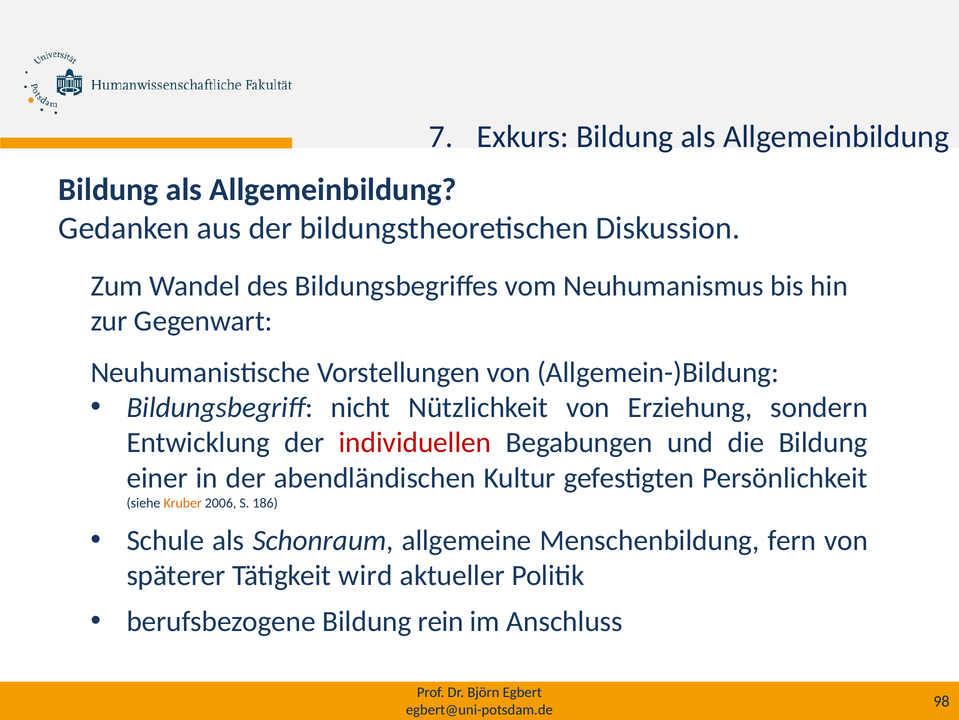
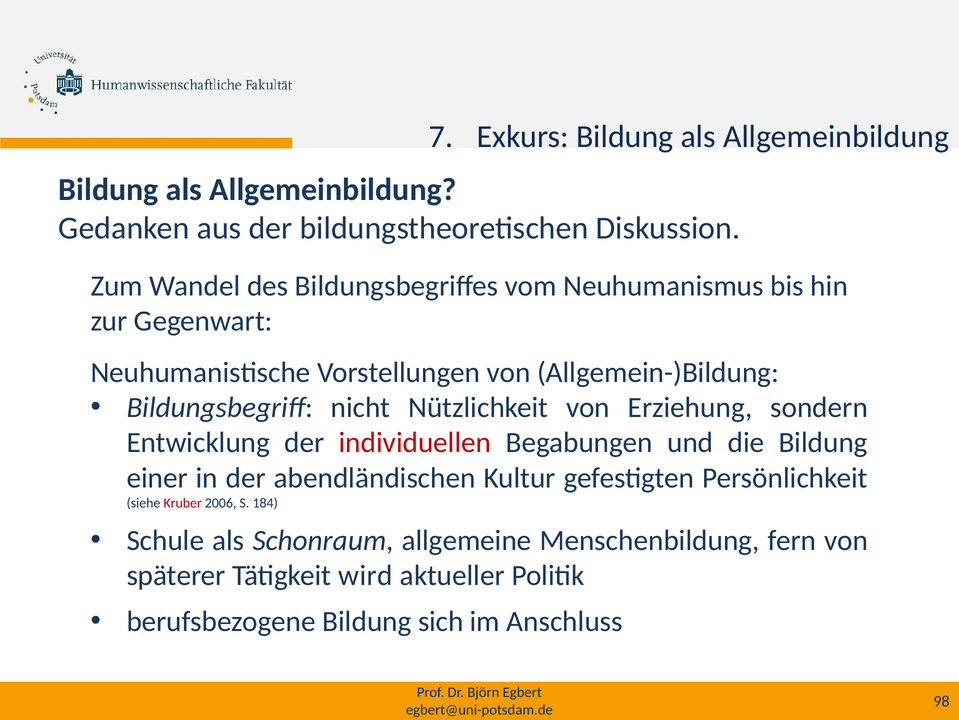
Kruber colour: orange -> red (183, 502)
186: 186 -> 184 (265, 502)
rein: rein -> sich (441, 621)
